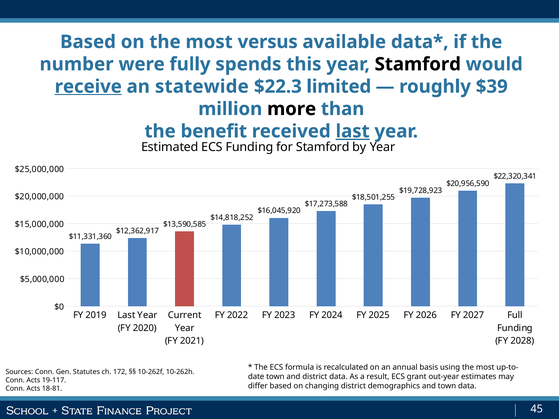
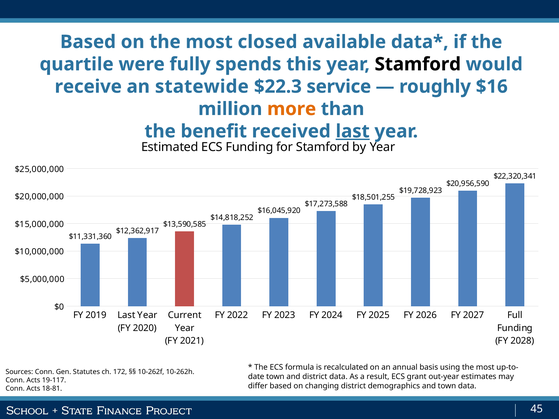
versus: versus -> closed (268, 42)
number: number -> quartile (77, 64)
receive underline: present -> none (88, 87)
limited: limited -> service (339, 87)
$39: $39 -> $16 (492, 87)
more colour: black -> orange (292, 109)
